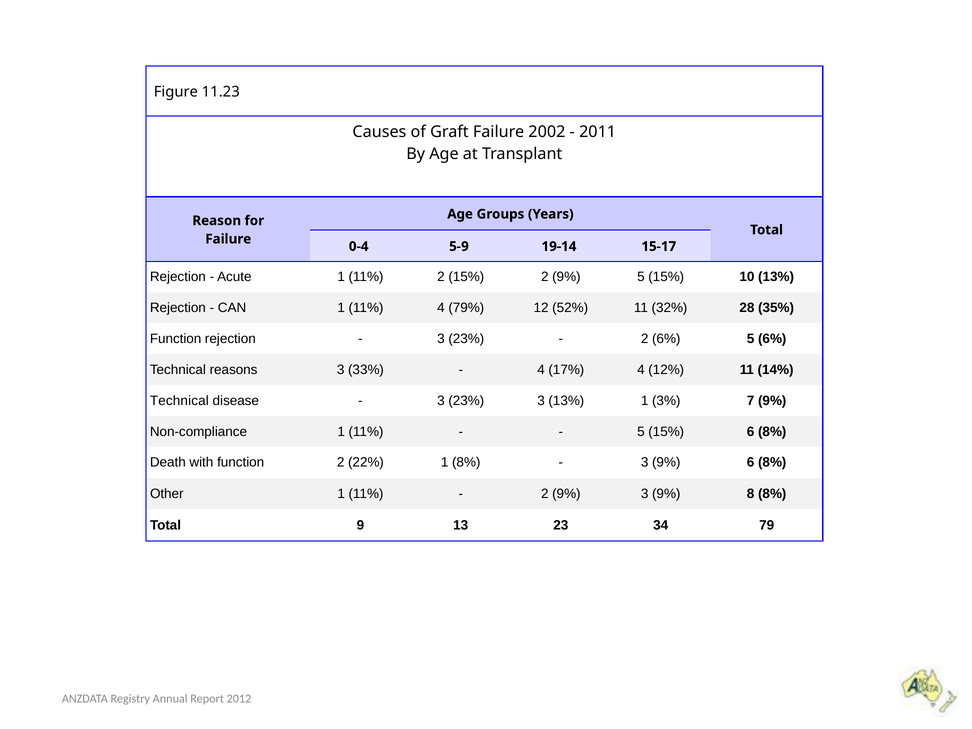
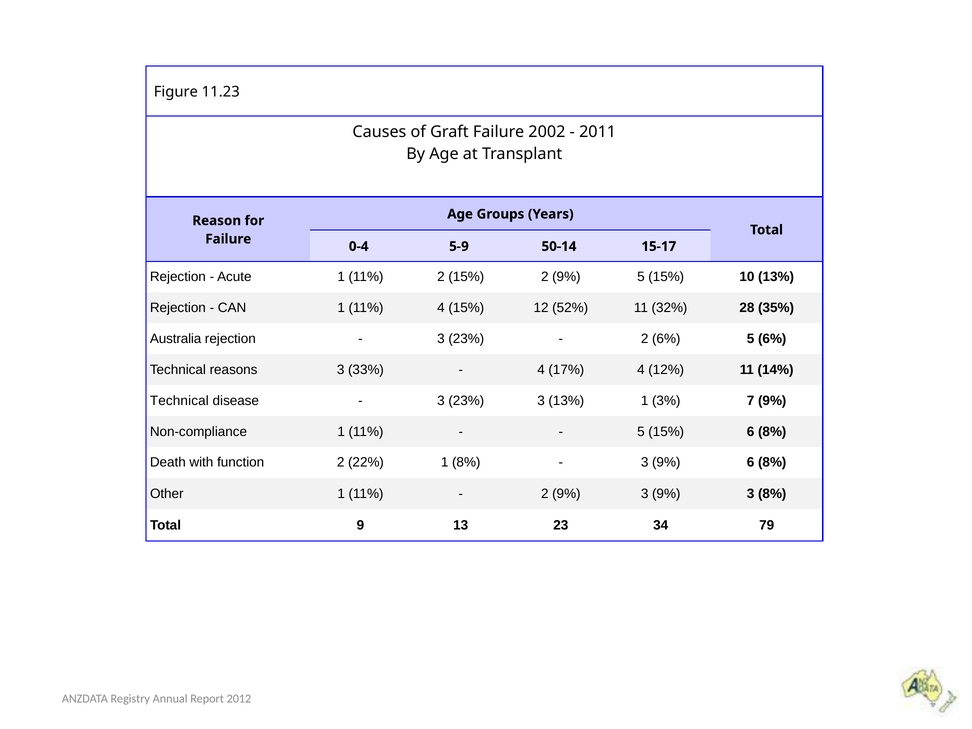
19-14: 19-14 -> 50-14 (559, 246)
4 79%: 79% -> 15% (466, 308)
Function: Function -> Australia (176, 339)
3 9% 8: 8 -> 3 (751, 494)
